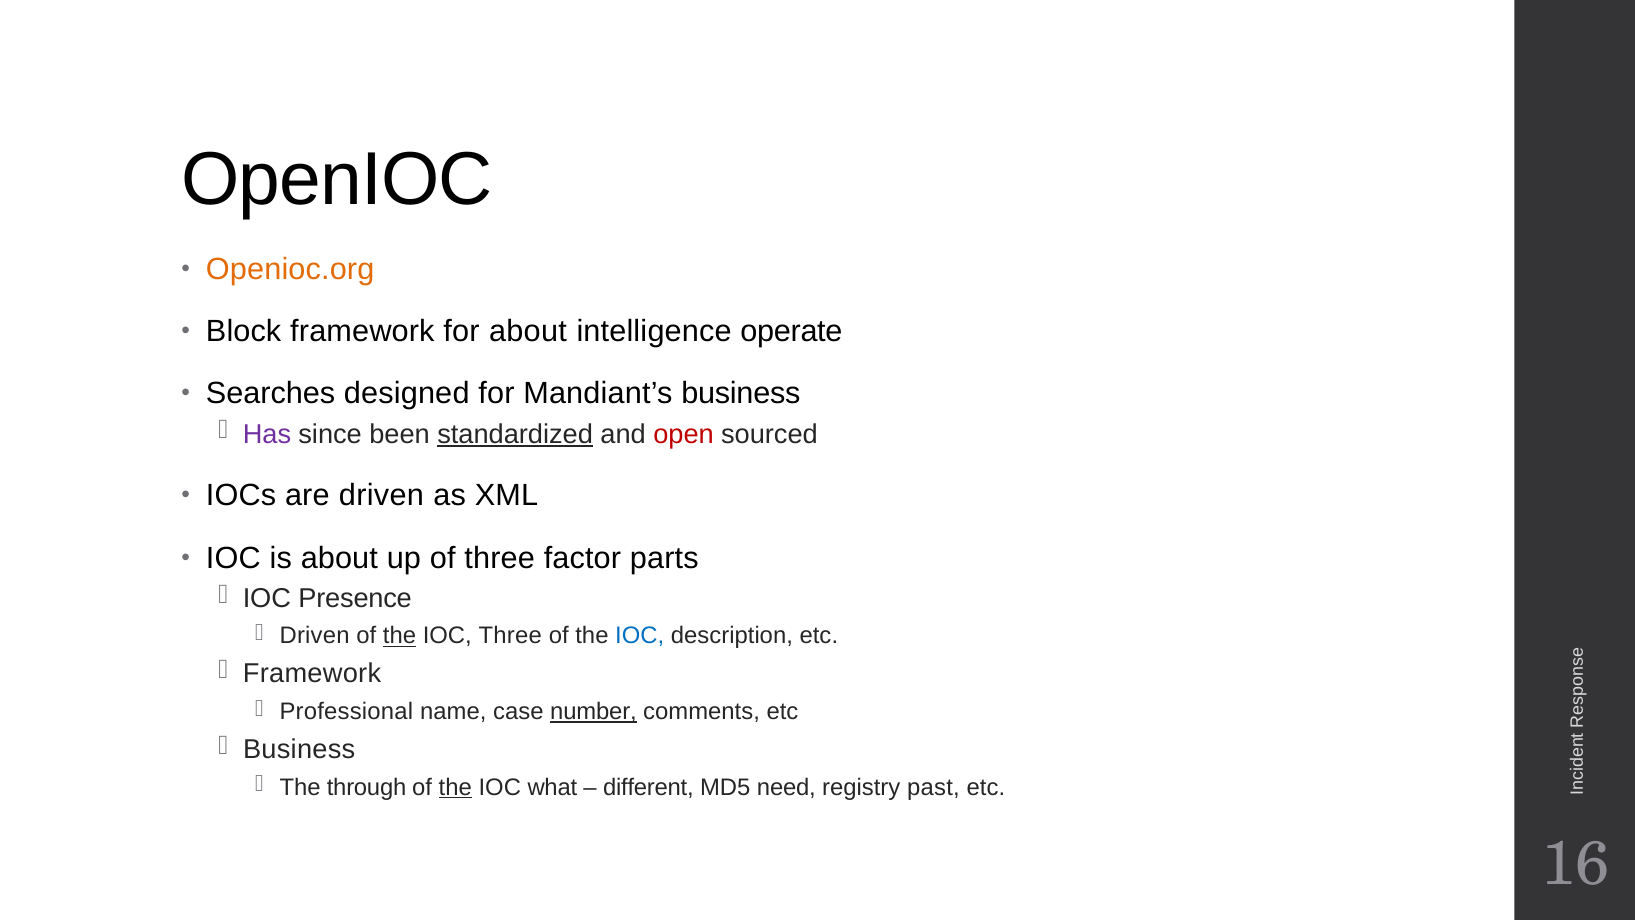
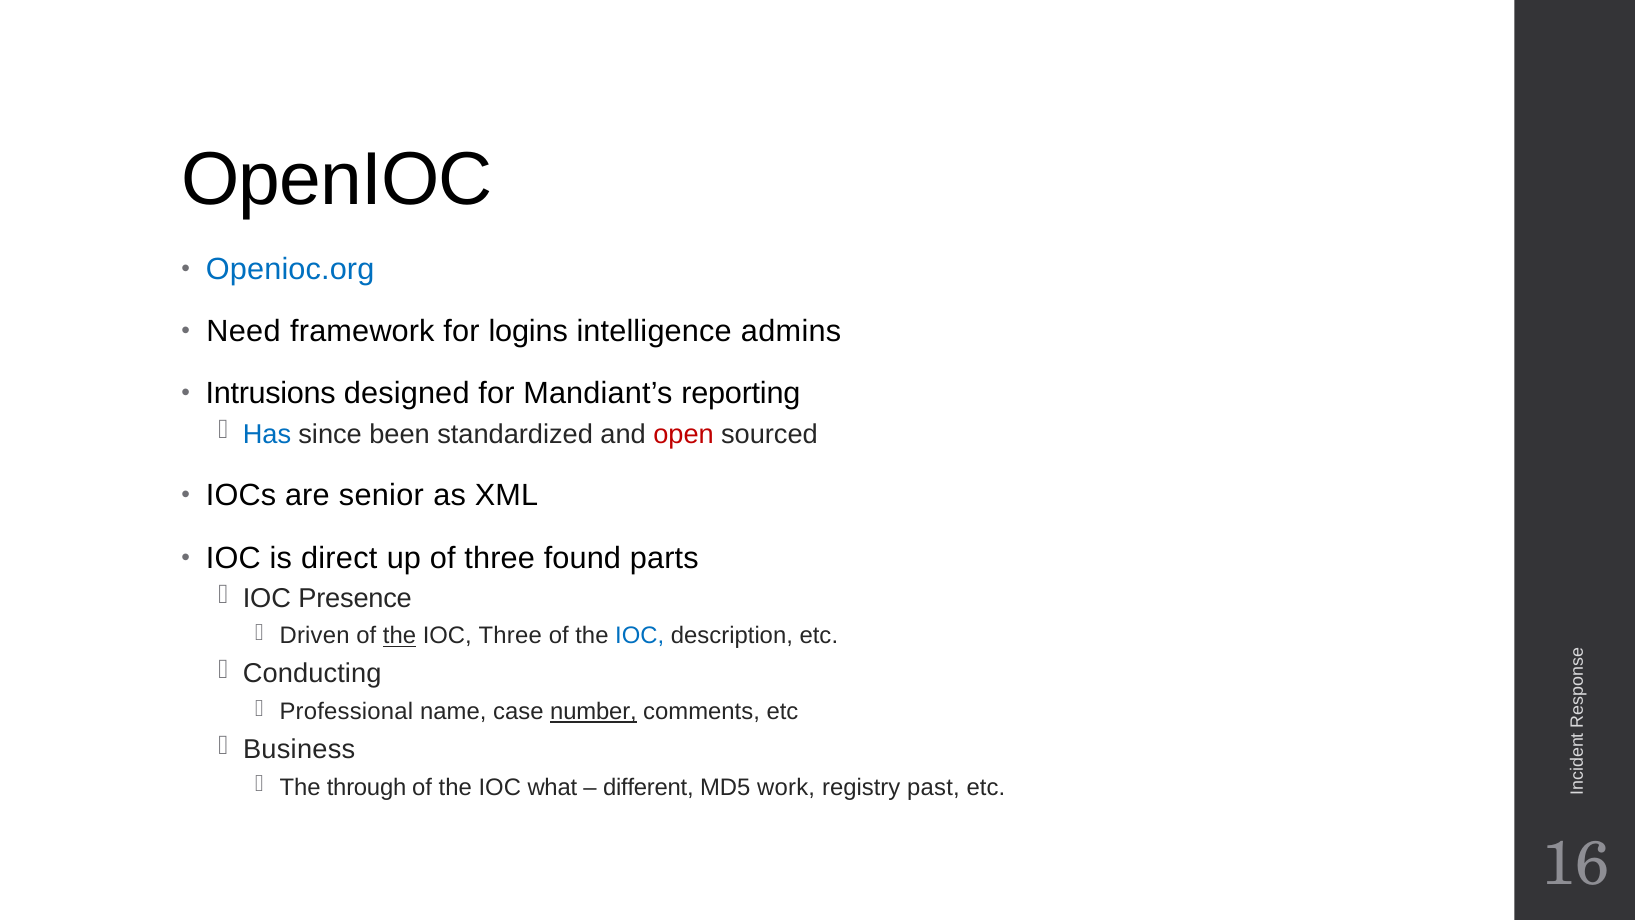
Openioc.org colour: orange -> blue (290, 269)
Block: Block -> Need (244, 331)
for about: about -> logins (528, 331)
operate: operate -> admins (791, 331)
Searches: Searches -> Intrusions (271, 394)
Mandiant’s business: business -> reporting (741, 394)
Has colour: purple -> blue (267, 434)
standardized underline: present -> none (515, 434)
are driven: driven -> senior (381, 496)
is about: about -> direct (339, 558)
factor: factor -> found (582, 558)
Framework: Framework -> Conducting (312, 674)
the underline: present -> none (455, 787)
need: need -> work (786, 787)
